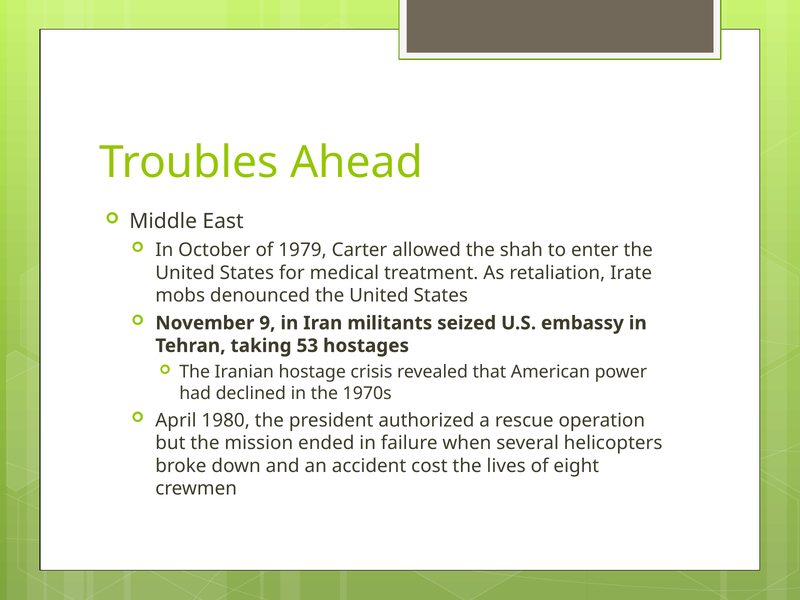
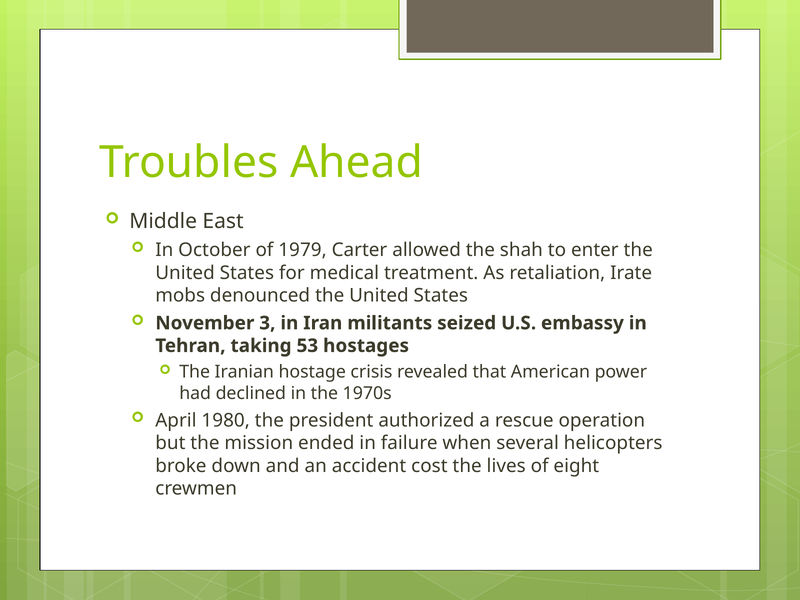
9: 9 -> 3 (267, 323)
